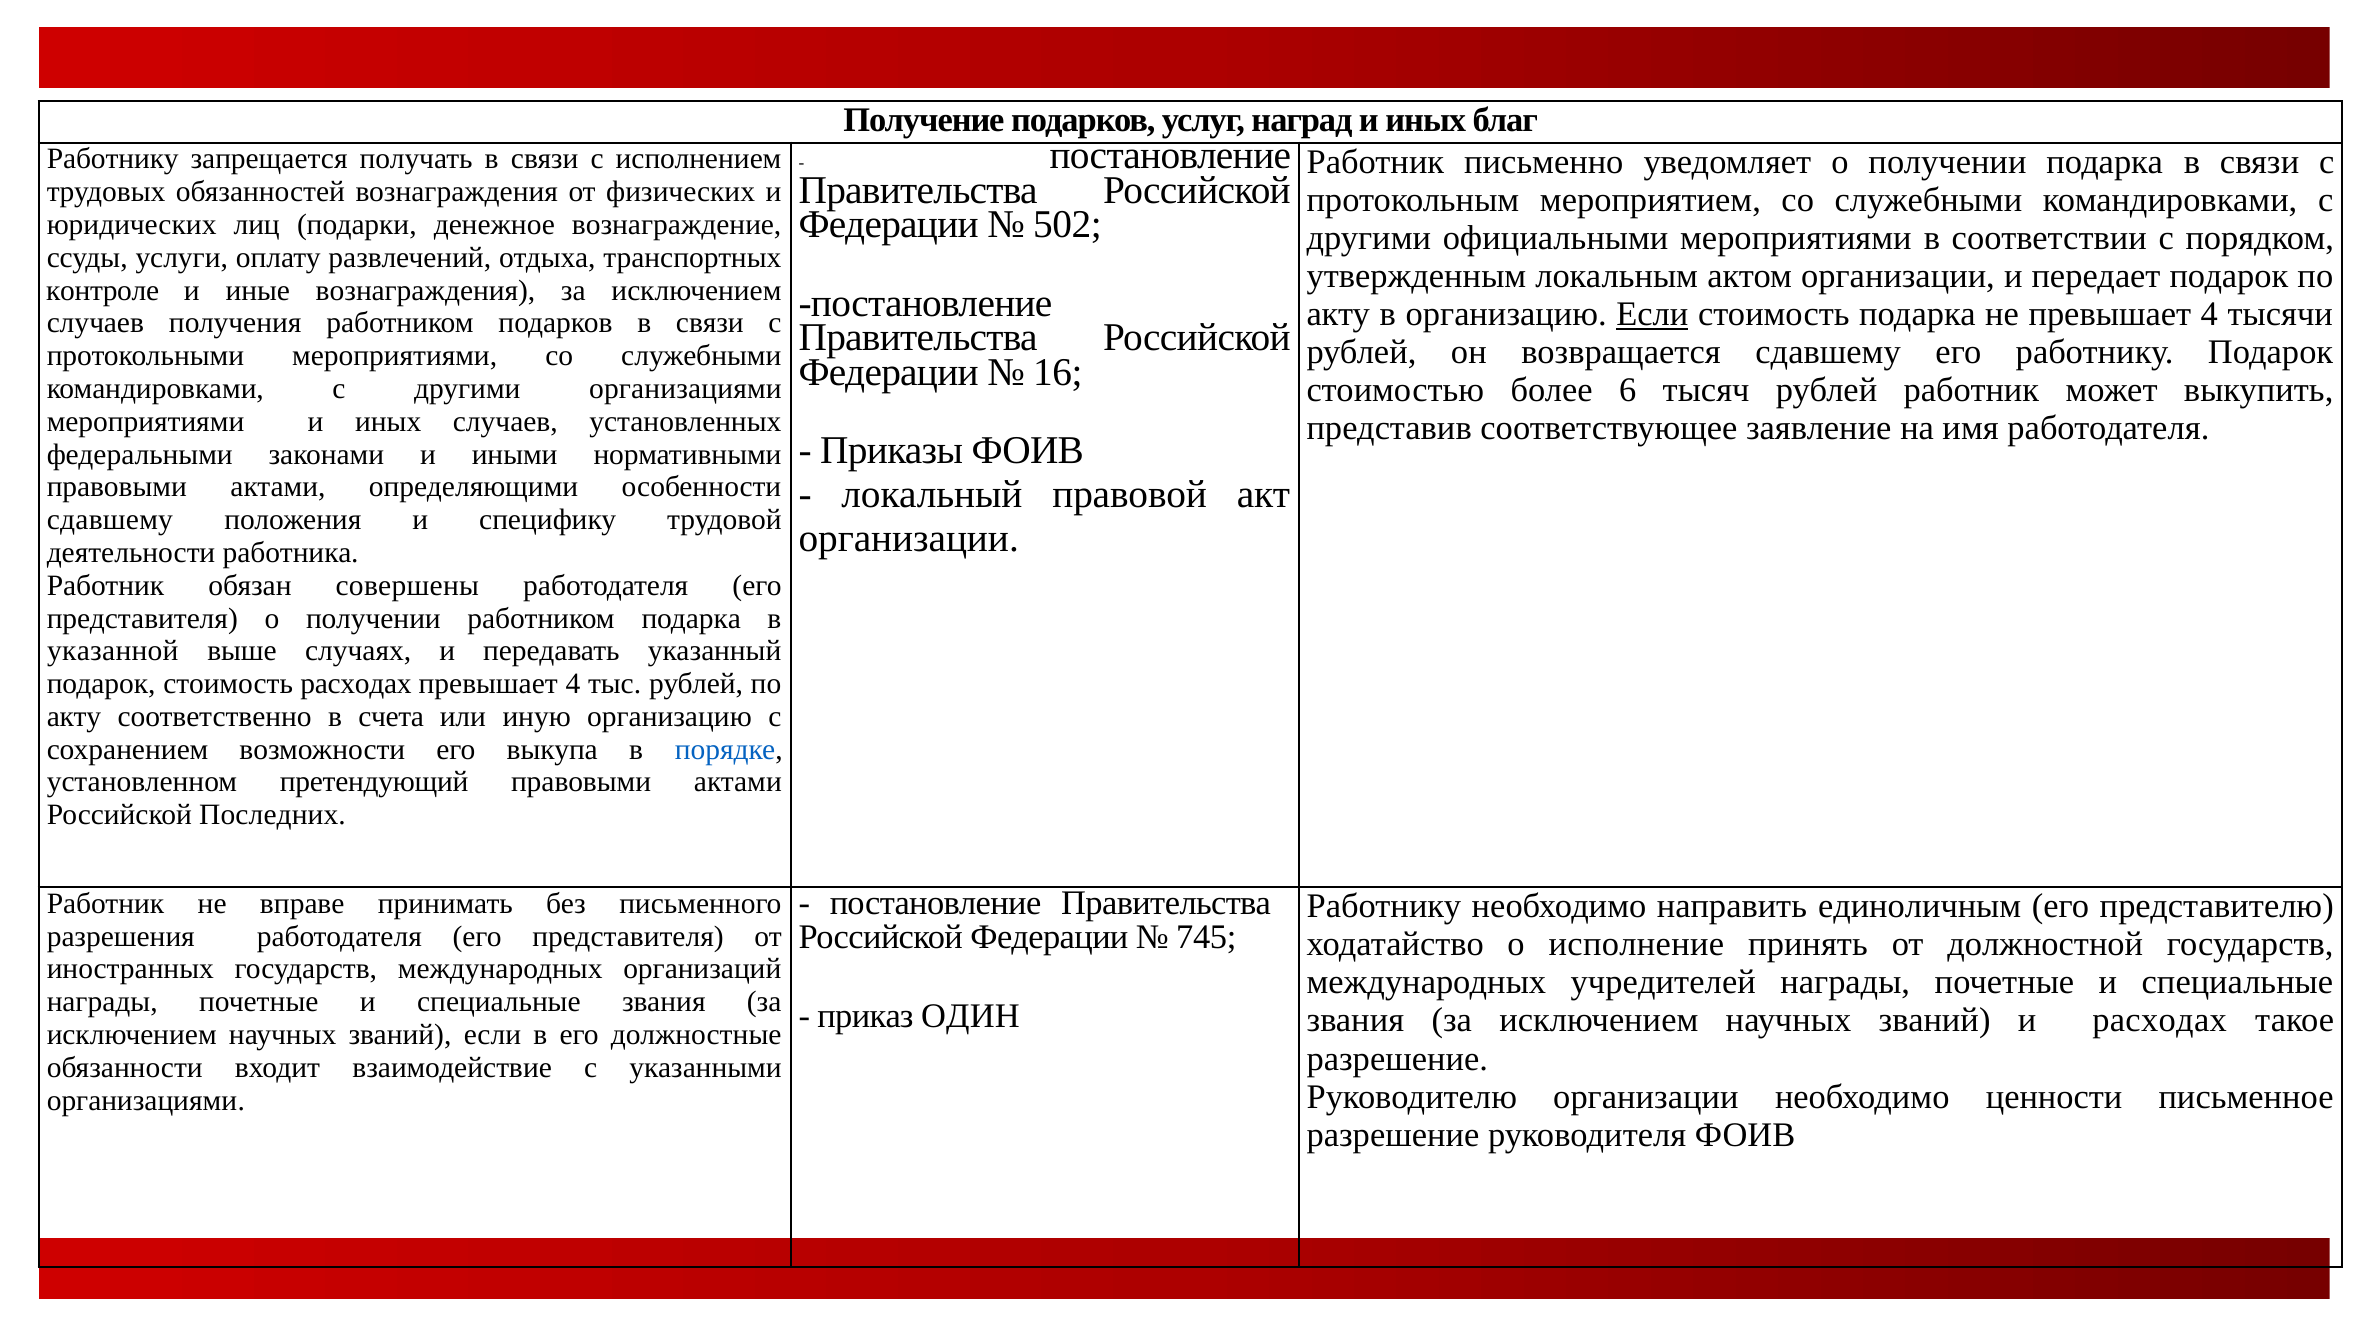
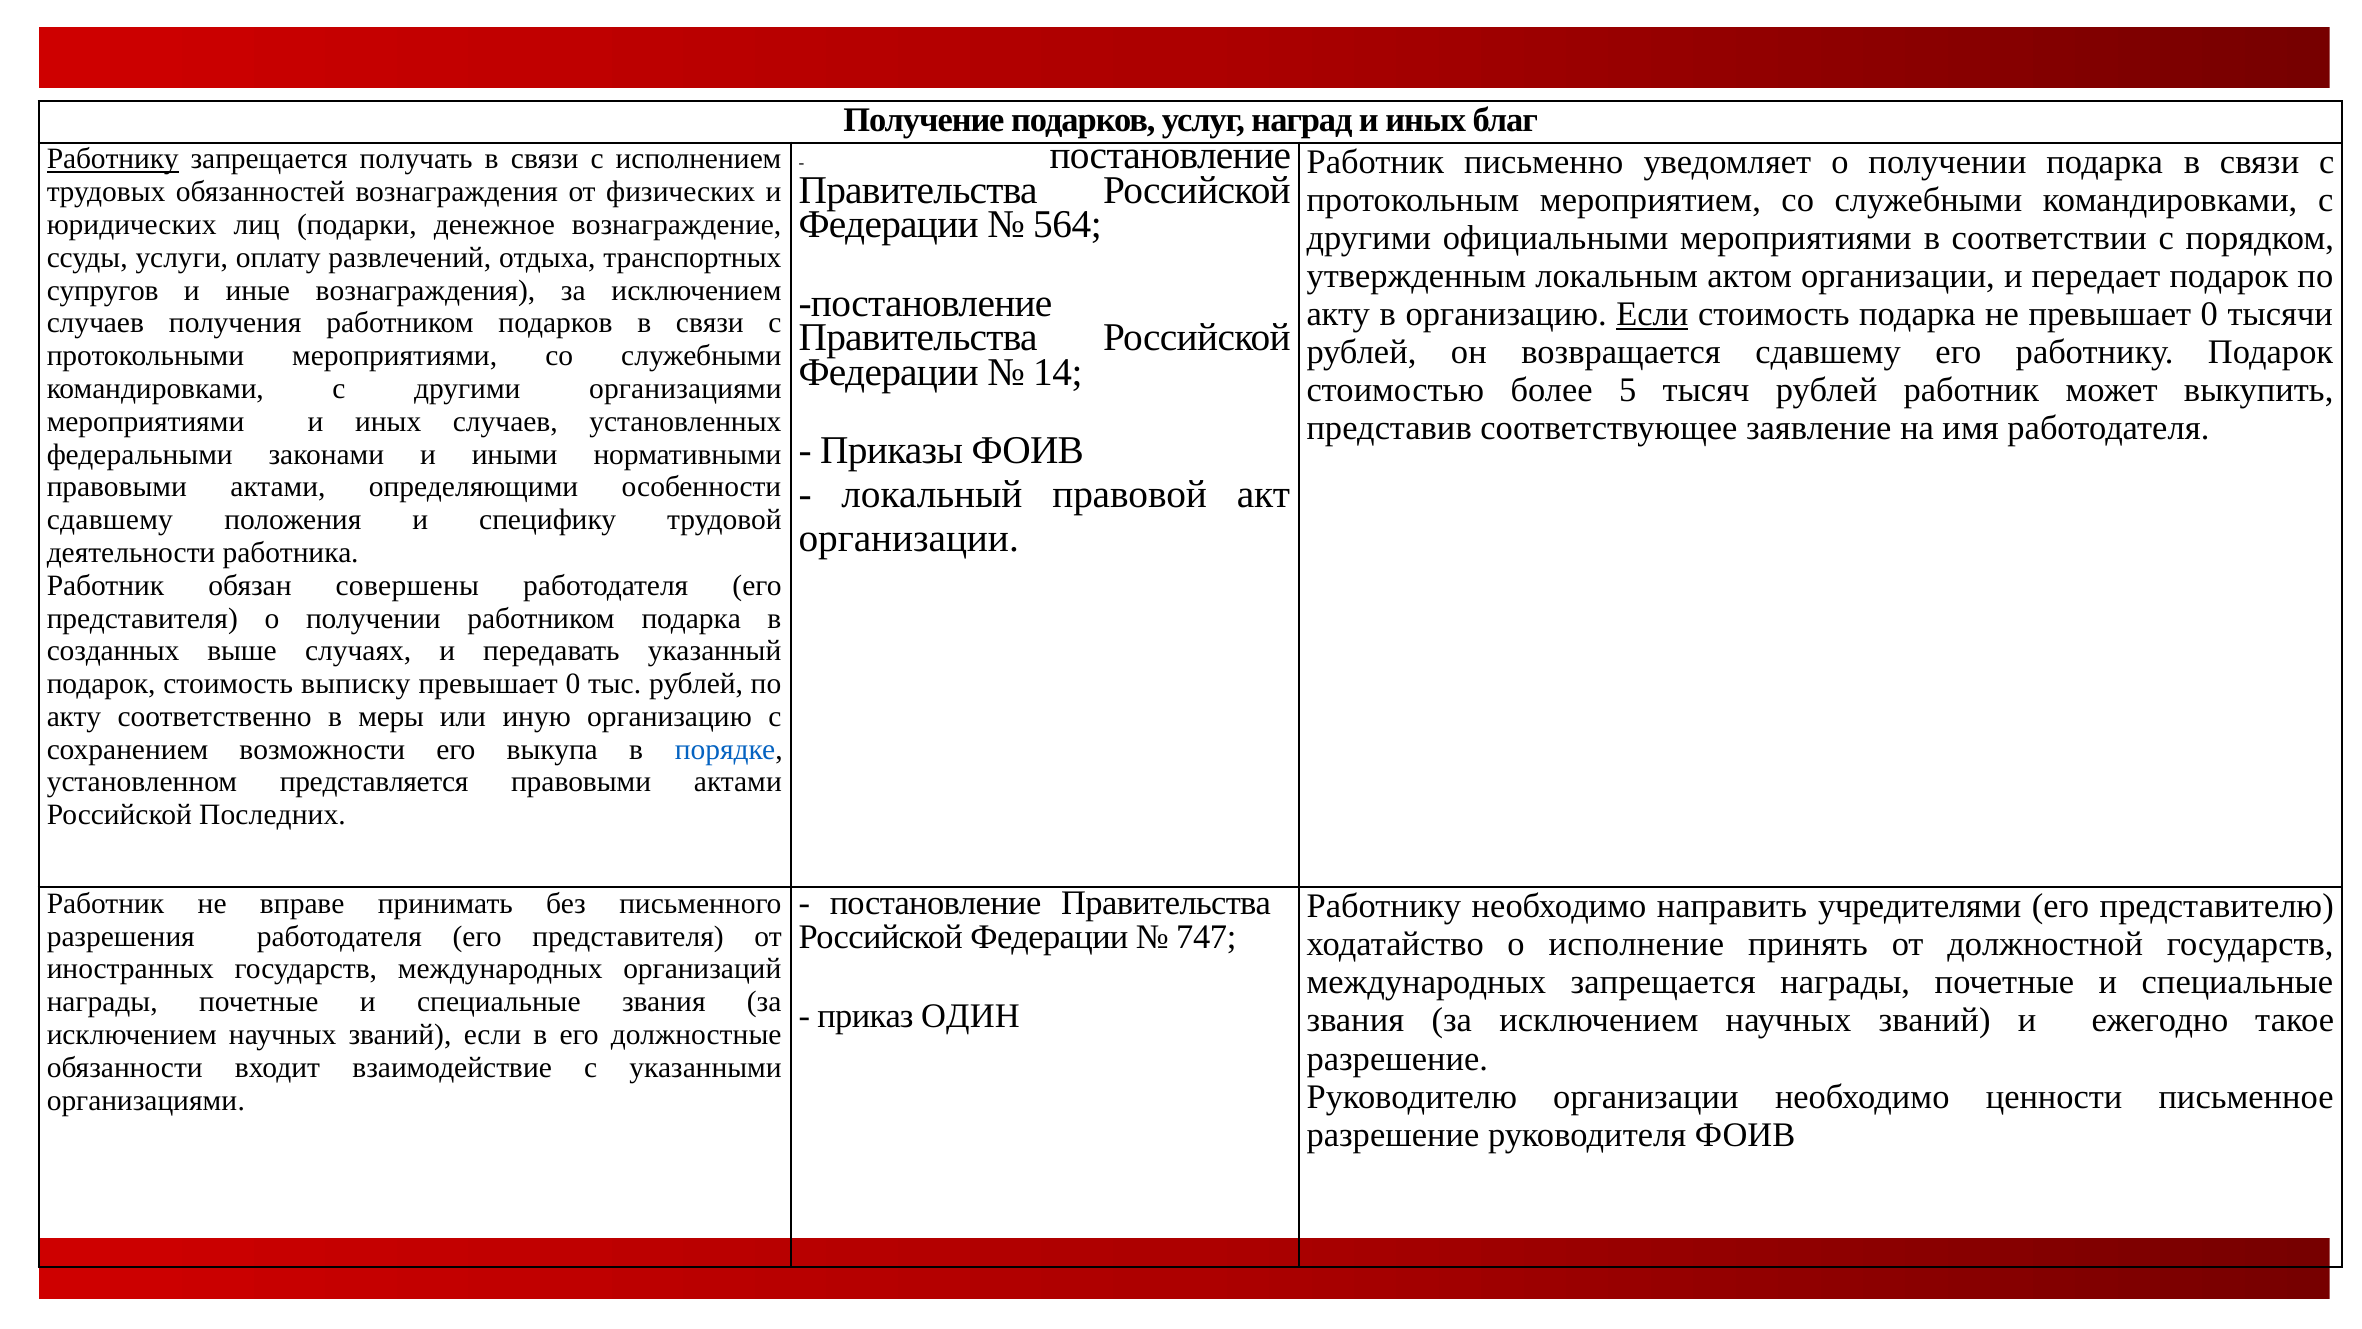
Работнику underline: none -> present (113, 159)
502: 502 -> 564 (1067, 224)
контроле: контроле -> супругов (103, 290)
не превышает 4: 4 -> 0 (2209, 314)
16: 16 -> 14 (1058, 372)
6: 6 -> 5 (1628, 390)
указанной: указанной -> созданных (113, 651)
стоимость расходах: расходах -> выписку (356, 684)
4: 4 -> 0 (573, 684)
счета: счета -> меры (391, 716)
претендующий: претендующий -> представляется (374, 782)
единоличным: единоличным -> учредителями (1920, 906)
745: 745 -> 747 (1206, 937)
международных учредителей: учредителей -> запрещается (1663, 982)
и расходах: расходах -> ежегодно (2160, 1020)
